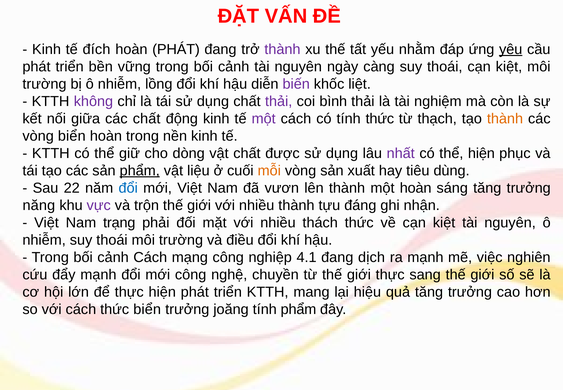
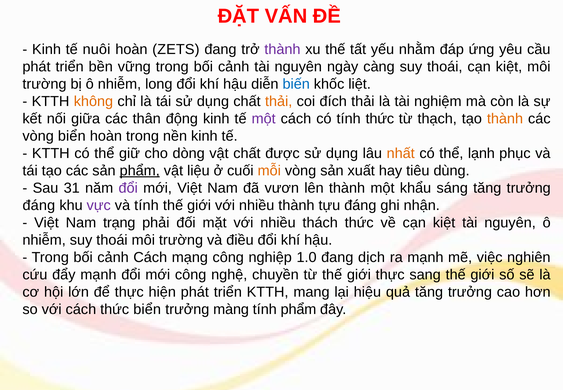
đích: đích -> nuôi (97, 49)
hoàn PHÁT: PHÁT -> ZETS (176, 49)
yêu underline: present -> none (511, 49)
lồng: lồng -> long (159, 84)
biến colour: purple -> blue (296, 84)
không colour: purple -> orange (93, 101)
thải colour: purple -> orange (279, 101)
bình: bình -> đích (333, 101)
các chất: chất -> thân (147, 119)
nhất colour: purple -> orange (401, 153)
thể hiện: hiện -> lạnh (481, 153)
22: 22 -> 31 (72, 188)
đổi colour: blue -> purple (128, 188)
một hoàn: hoàn -> khẩu (416, 188)
năng: năng -> đáng (39, 205)
và trộn: trộn -> tính (146, 205)
4.1: 4.1 -> 1.0 (307, 257)
joăng: joăng -> màng (231, 309)
